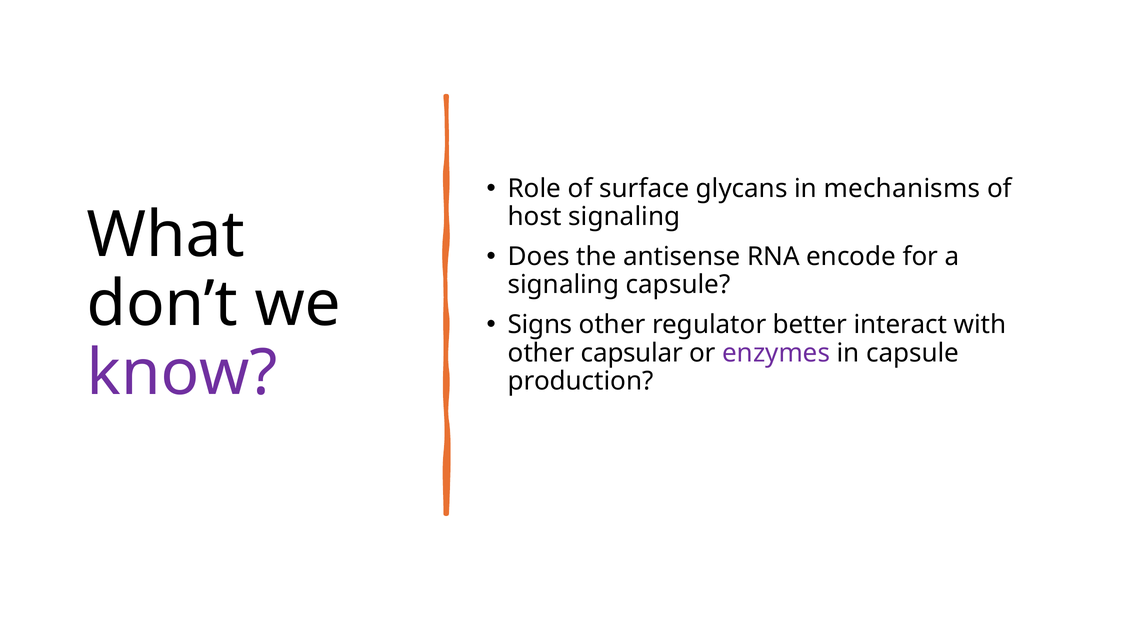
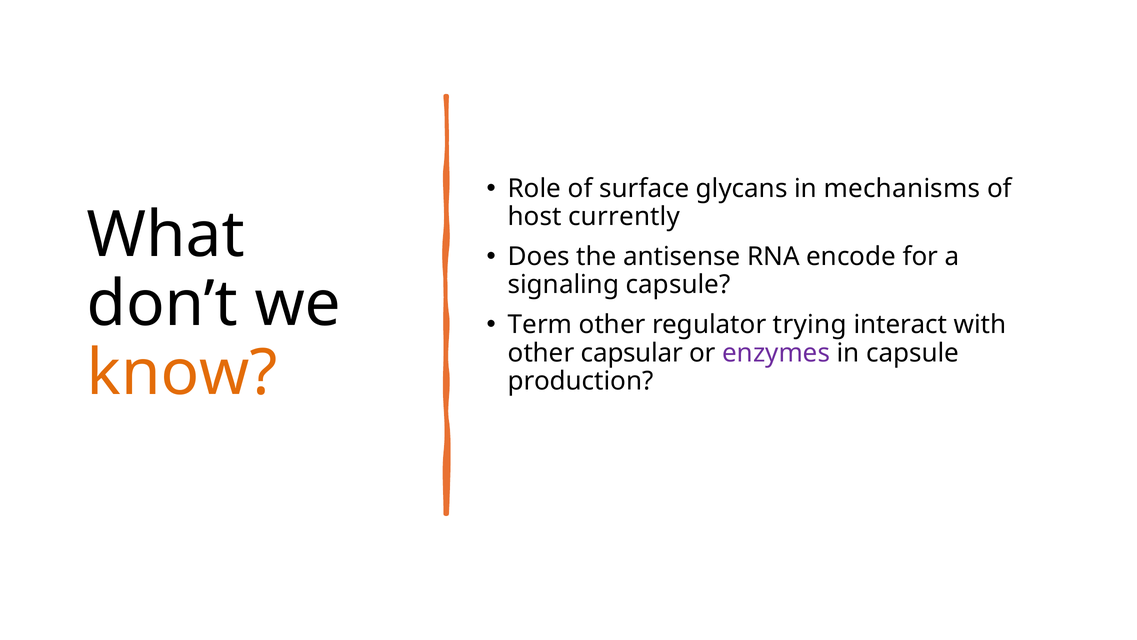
host signaling: signaling -> currently (624, 217)
Signs: Signs -> Term (540, 325)
better: better -> trying (810, 325)
know colour: purple -> orange (182, 373)
